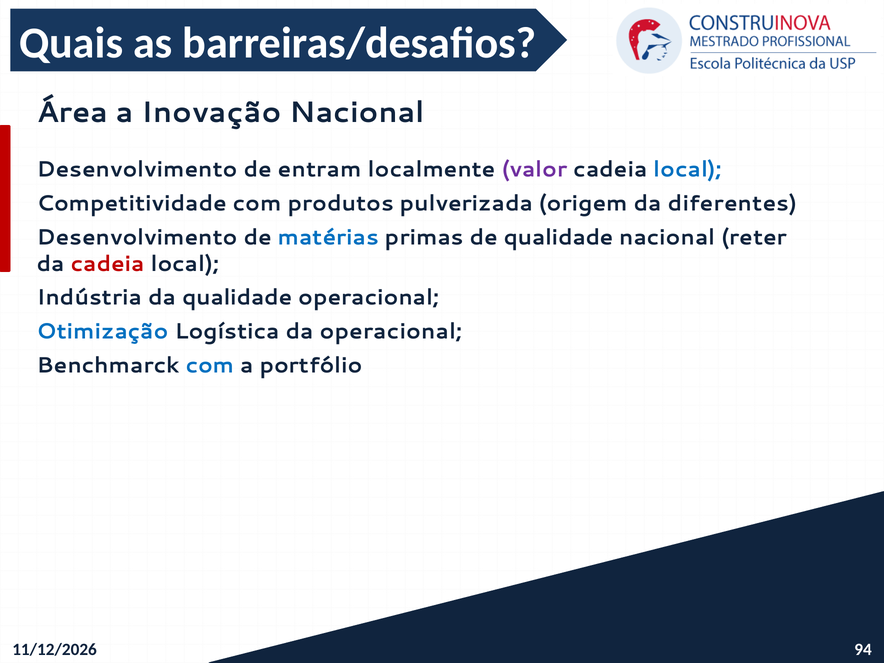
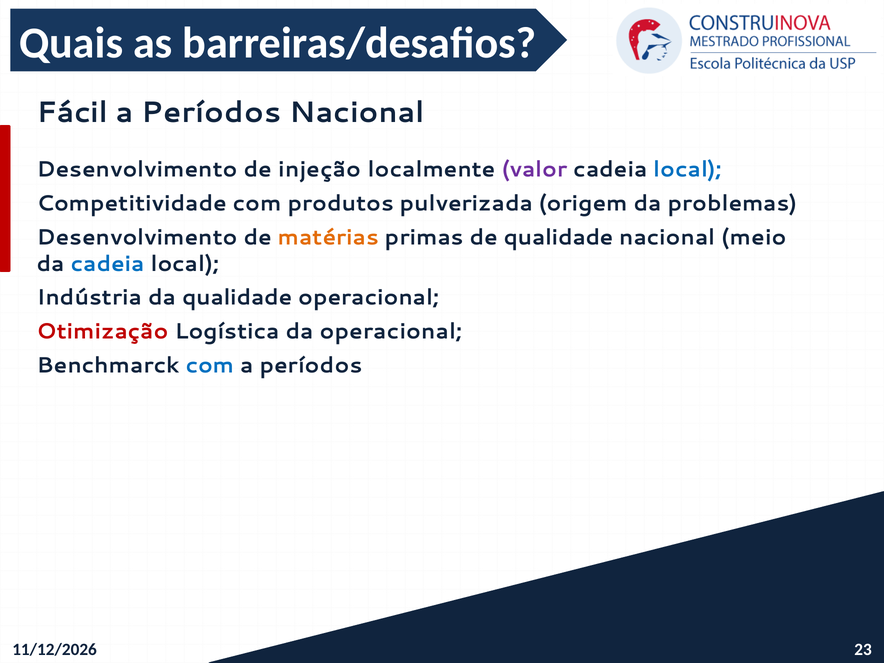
Área: Área -> Fácil (72, 113)
Inovação: Inovação -> Períodos (211, 113)
entram: entram -> injeção (320, 169)
diferentes: diferentes -> problemas (733, 203)
matérias colour: blue -> orange (328, 237)
reter: reter -> meio (754, 237)
cadeia colour: red -> blue (108, 264)
Otimização colour: blue -> red (103, 332)
portfólio: portfólio -> períodos (311, 365)
94: 94 -> 23 (863, 650)
